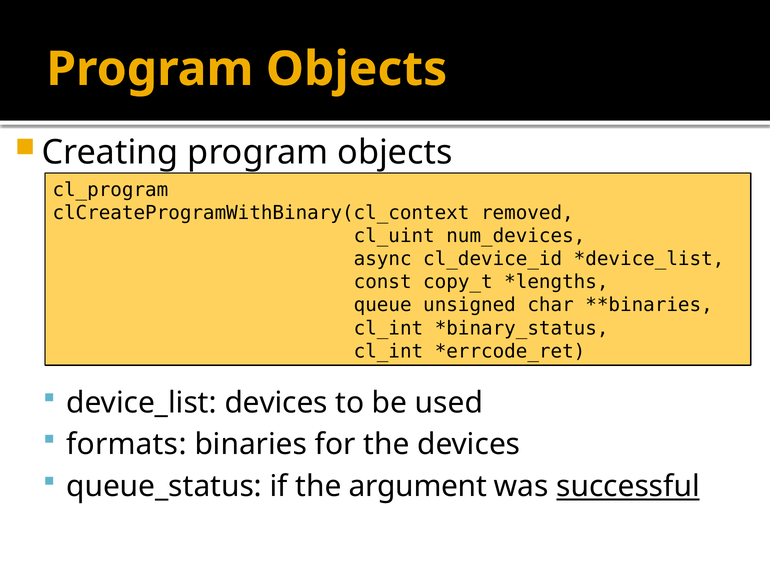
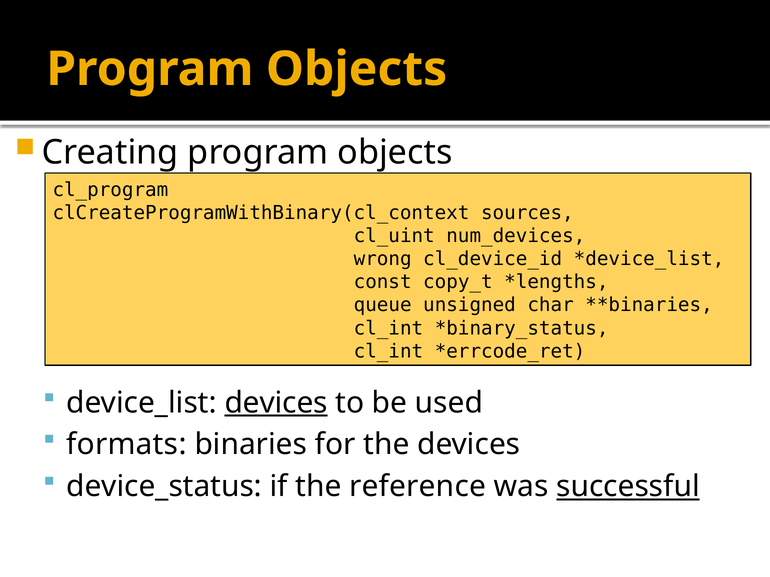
removed: removed -> sources (527, 213)
async: async -> wrong (383, 259)
devices underline: none -> present (276, 403)
queue_status: queue_status -> device_status (164, 487)
argument: argument -> reference (418, 487)
